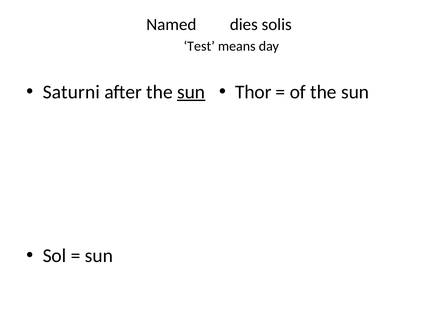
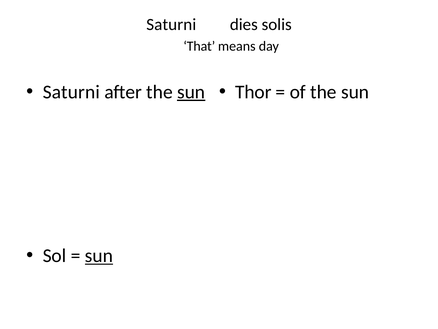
Named: Named -> Saturni (171, 25)
Test: Test -> That (199, 46)
sun underline: none -> present (99, 255)
